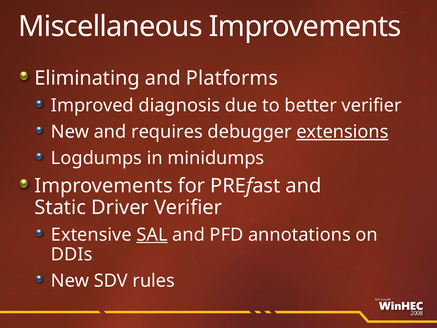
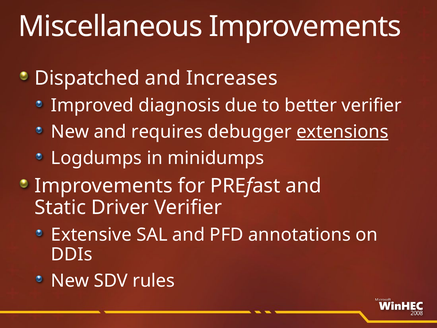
Eliminating: Eliminating -> Dispatched (87, 78)
Platforms: Platforms -> Increases (232, 78)
SAL underline: present -> none (152, 235)
